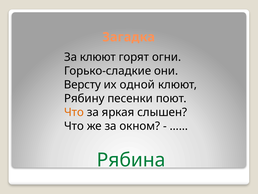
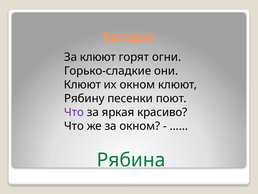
Версту: Версту -> Клюют (82, 84)
их одной: одной -> окном (137, 84)
Что colour: orange -> purple (74, 112)
слышен: слышен -> красиво (162, 112)
